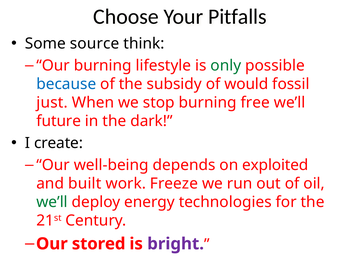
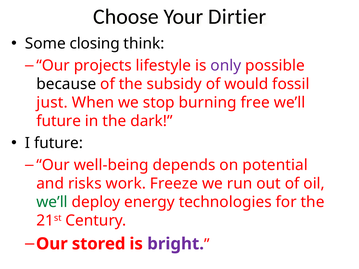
Pitfalls: Pitfalls -> Dirtier (237, 17)
source: source -> closing (95, 44)
Our burning: burning -> projects (103, 66)
only colour: green -> purple (226, 66)
because colour: blue -> black (66, 84)
I create: create -> future (59, 143)
exploited: exploited -> potential (275, 165)
built: built -> risks (85, 184)
